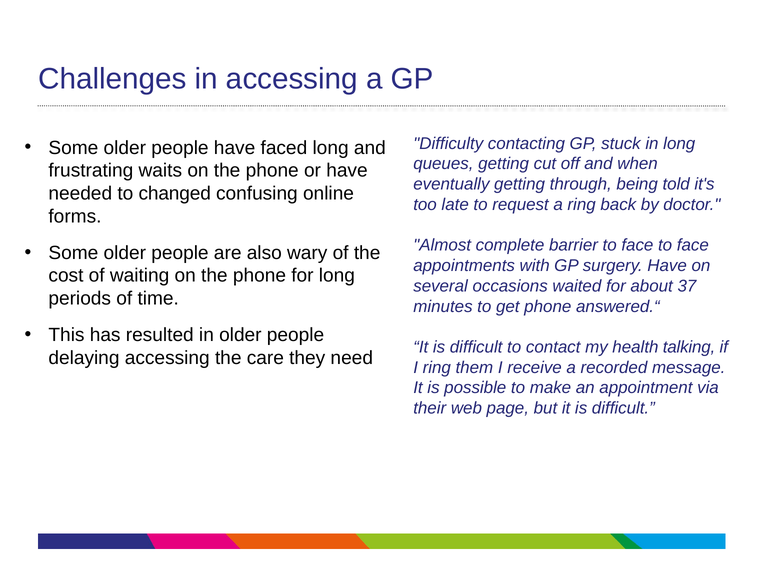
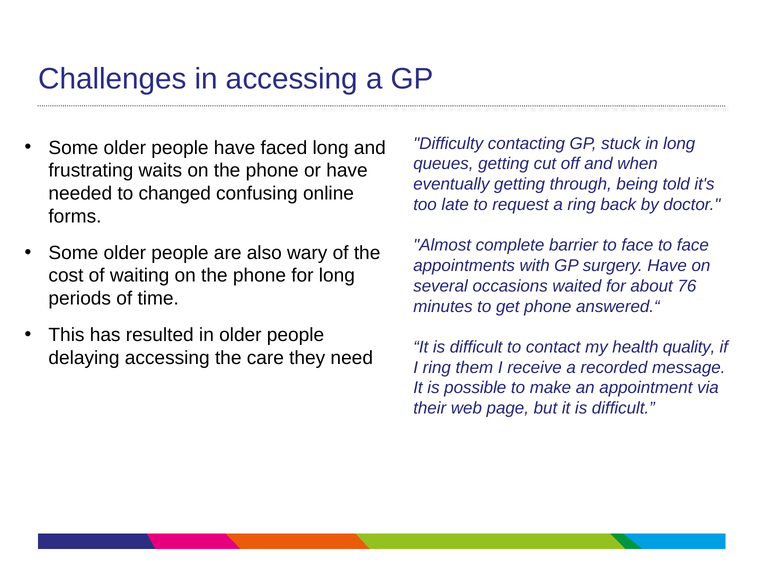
37: 37 -> 76 (687, 286)
talking: talking -> quality (689, 347)
